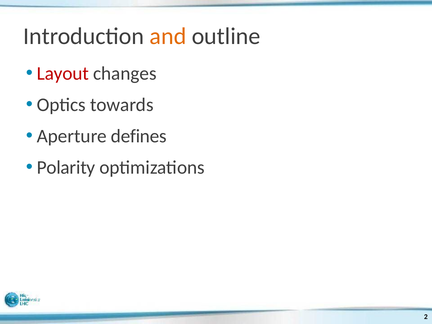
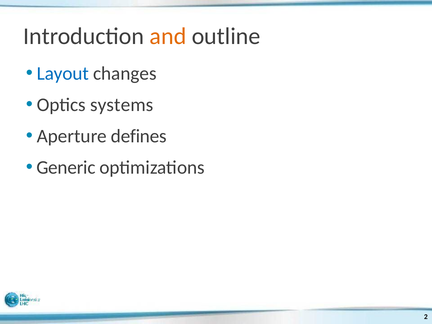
Layout colour: red -> blue (63, 74)
towards: towards -> systems (122, 105)
Polarity: Polarity -> Generic (66, 167)
